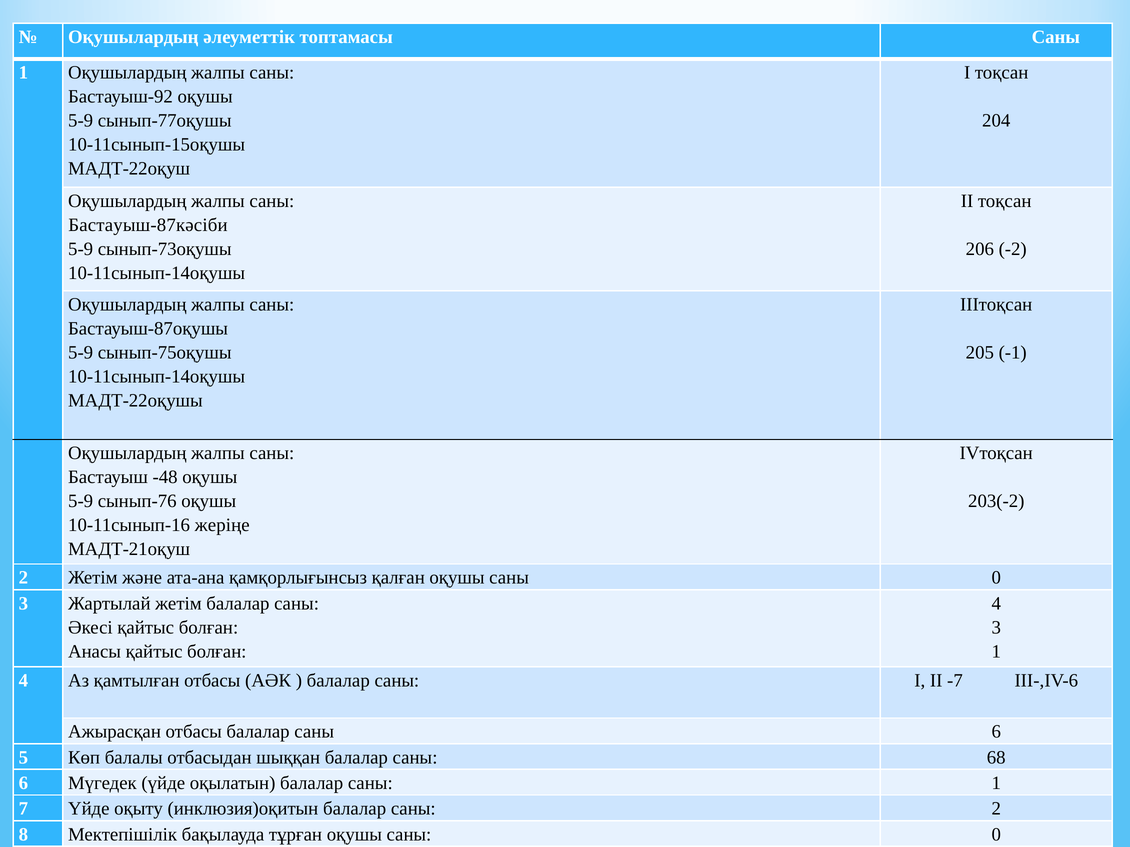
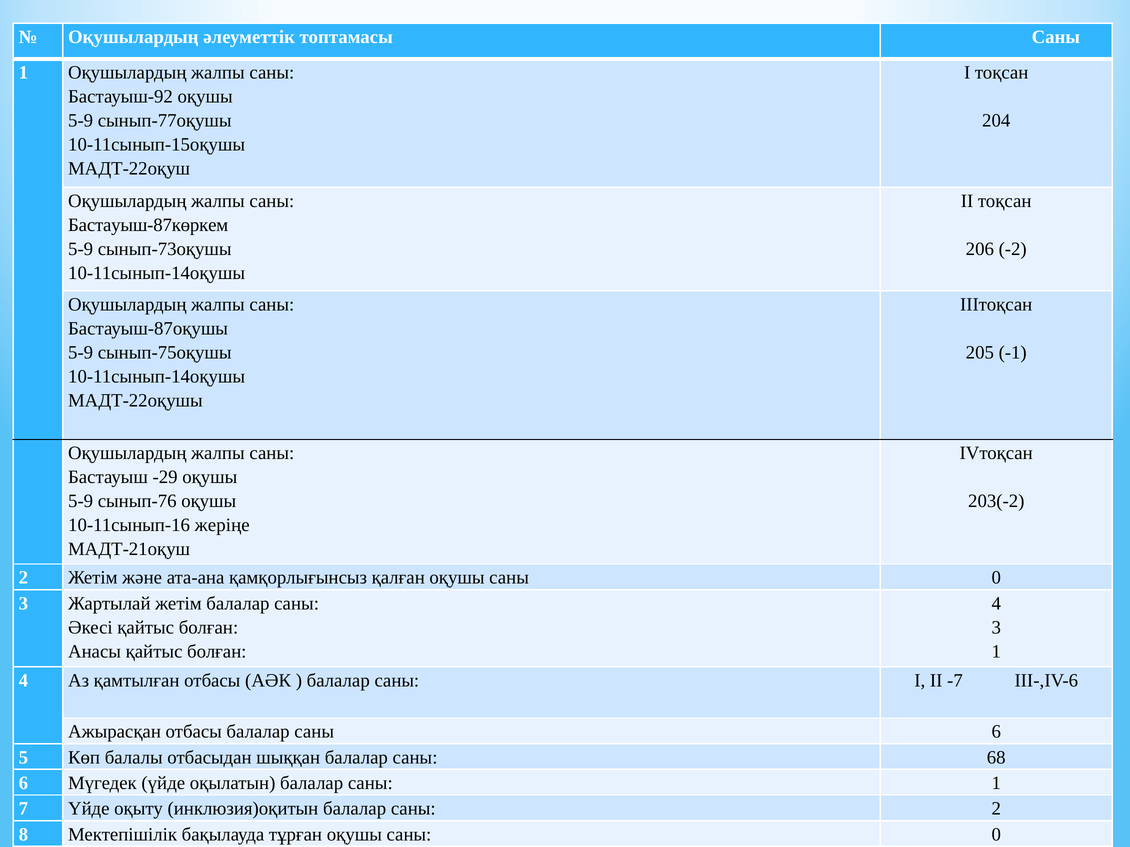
Бастауыш-87кәсіби: Бастауыш-87кәсіби -> Бастауыш-87көркем (148, 225)
-48: -48 -> -29 (165, 477)
